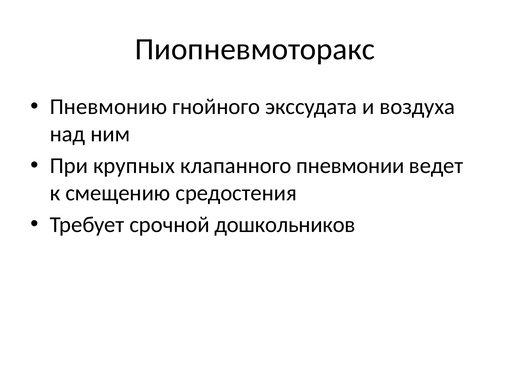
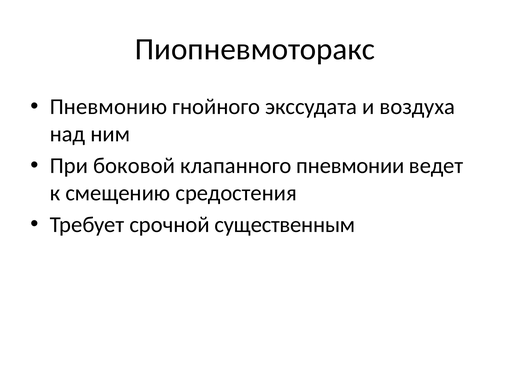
крупных: крупных -> боковой (134, 166)
дошкольников: дошкольников -> существенным (285, 225)
